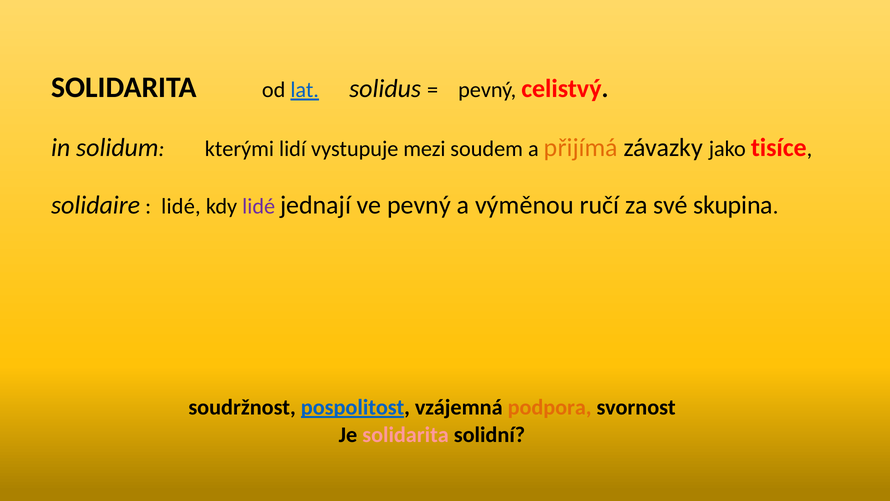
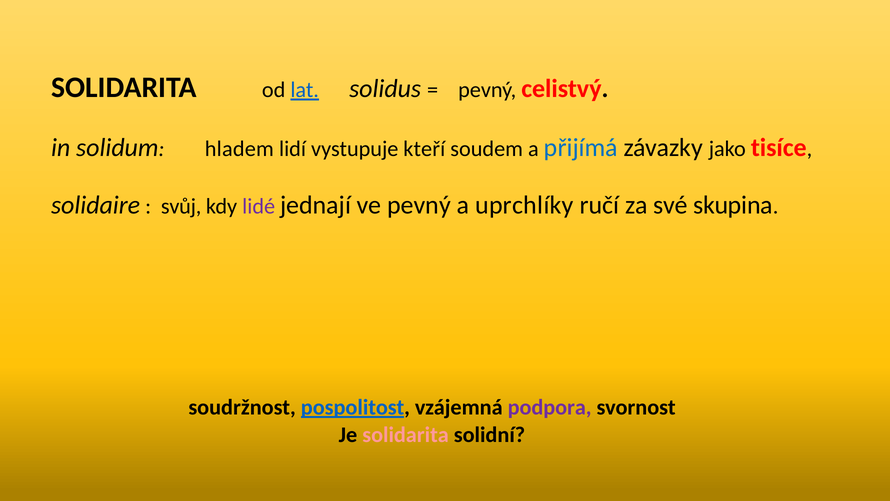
kterými: kterými -> hladem (239, 149)
mezi: mezi -> kteří (424, 149)
přijímá colour: orange -> blue (581, 147)
lidé: lidé -> svůj (181, 206)
výměnou: výměnou -> uprchlíky (524, 205)
podpora colour: orange -> purple (550, 407)
